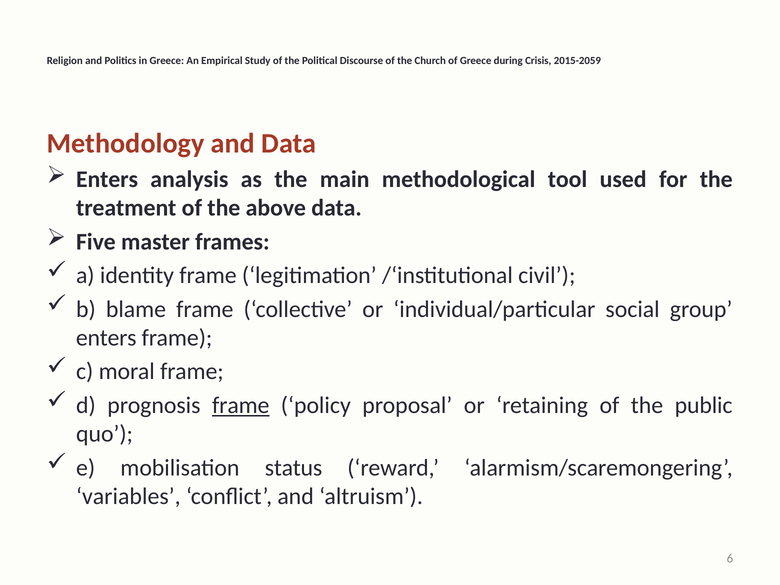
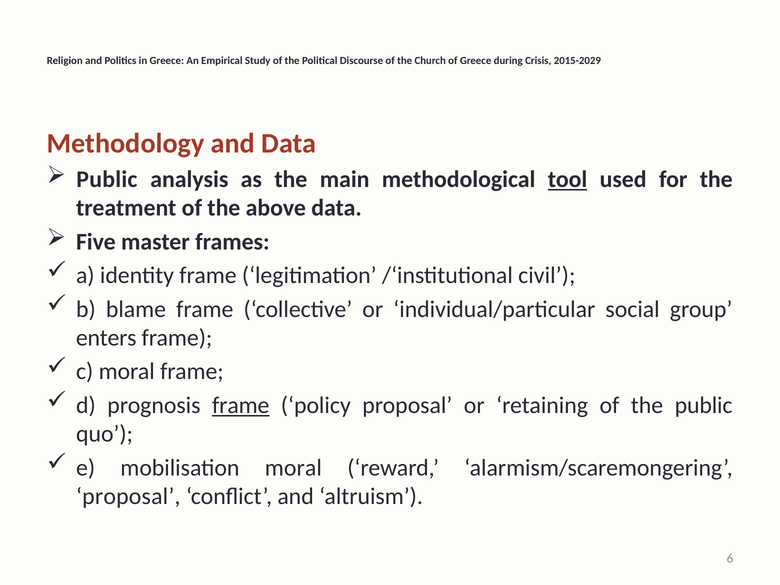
2015-2059: 2015-2059 -> 2015-2029 (577, 61)
Enters: Enters -> Public (107, 179)
tool underline: none -> present (567, 179)
mobilisation status: status -> moral (293, 468)
variables: variables -> proposal (128, 496)
